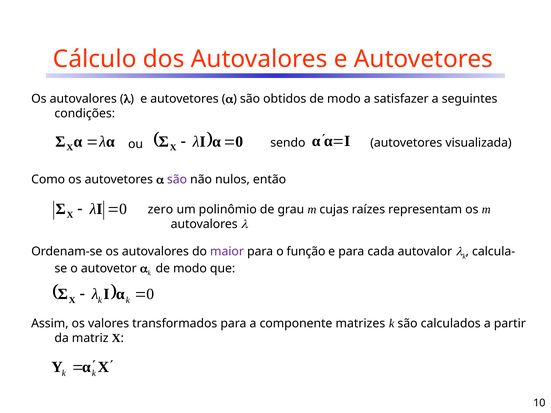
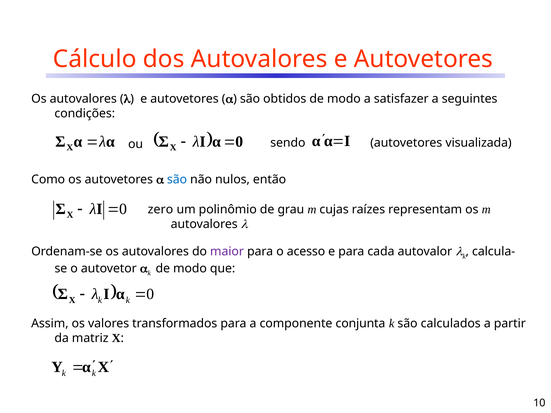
são colour: purple -> blue (177, 180)
função: função -> acesso (306, 252)
matrizes: matrizes -> conjunta (360, 324)
